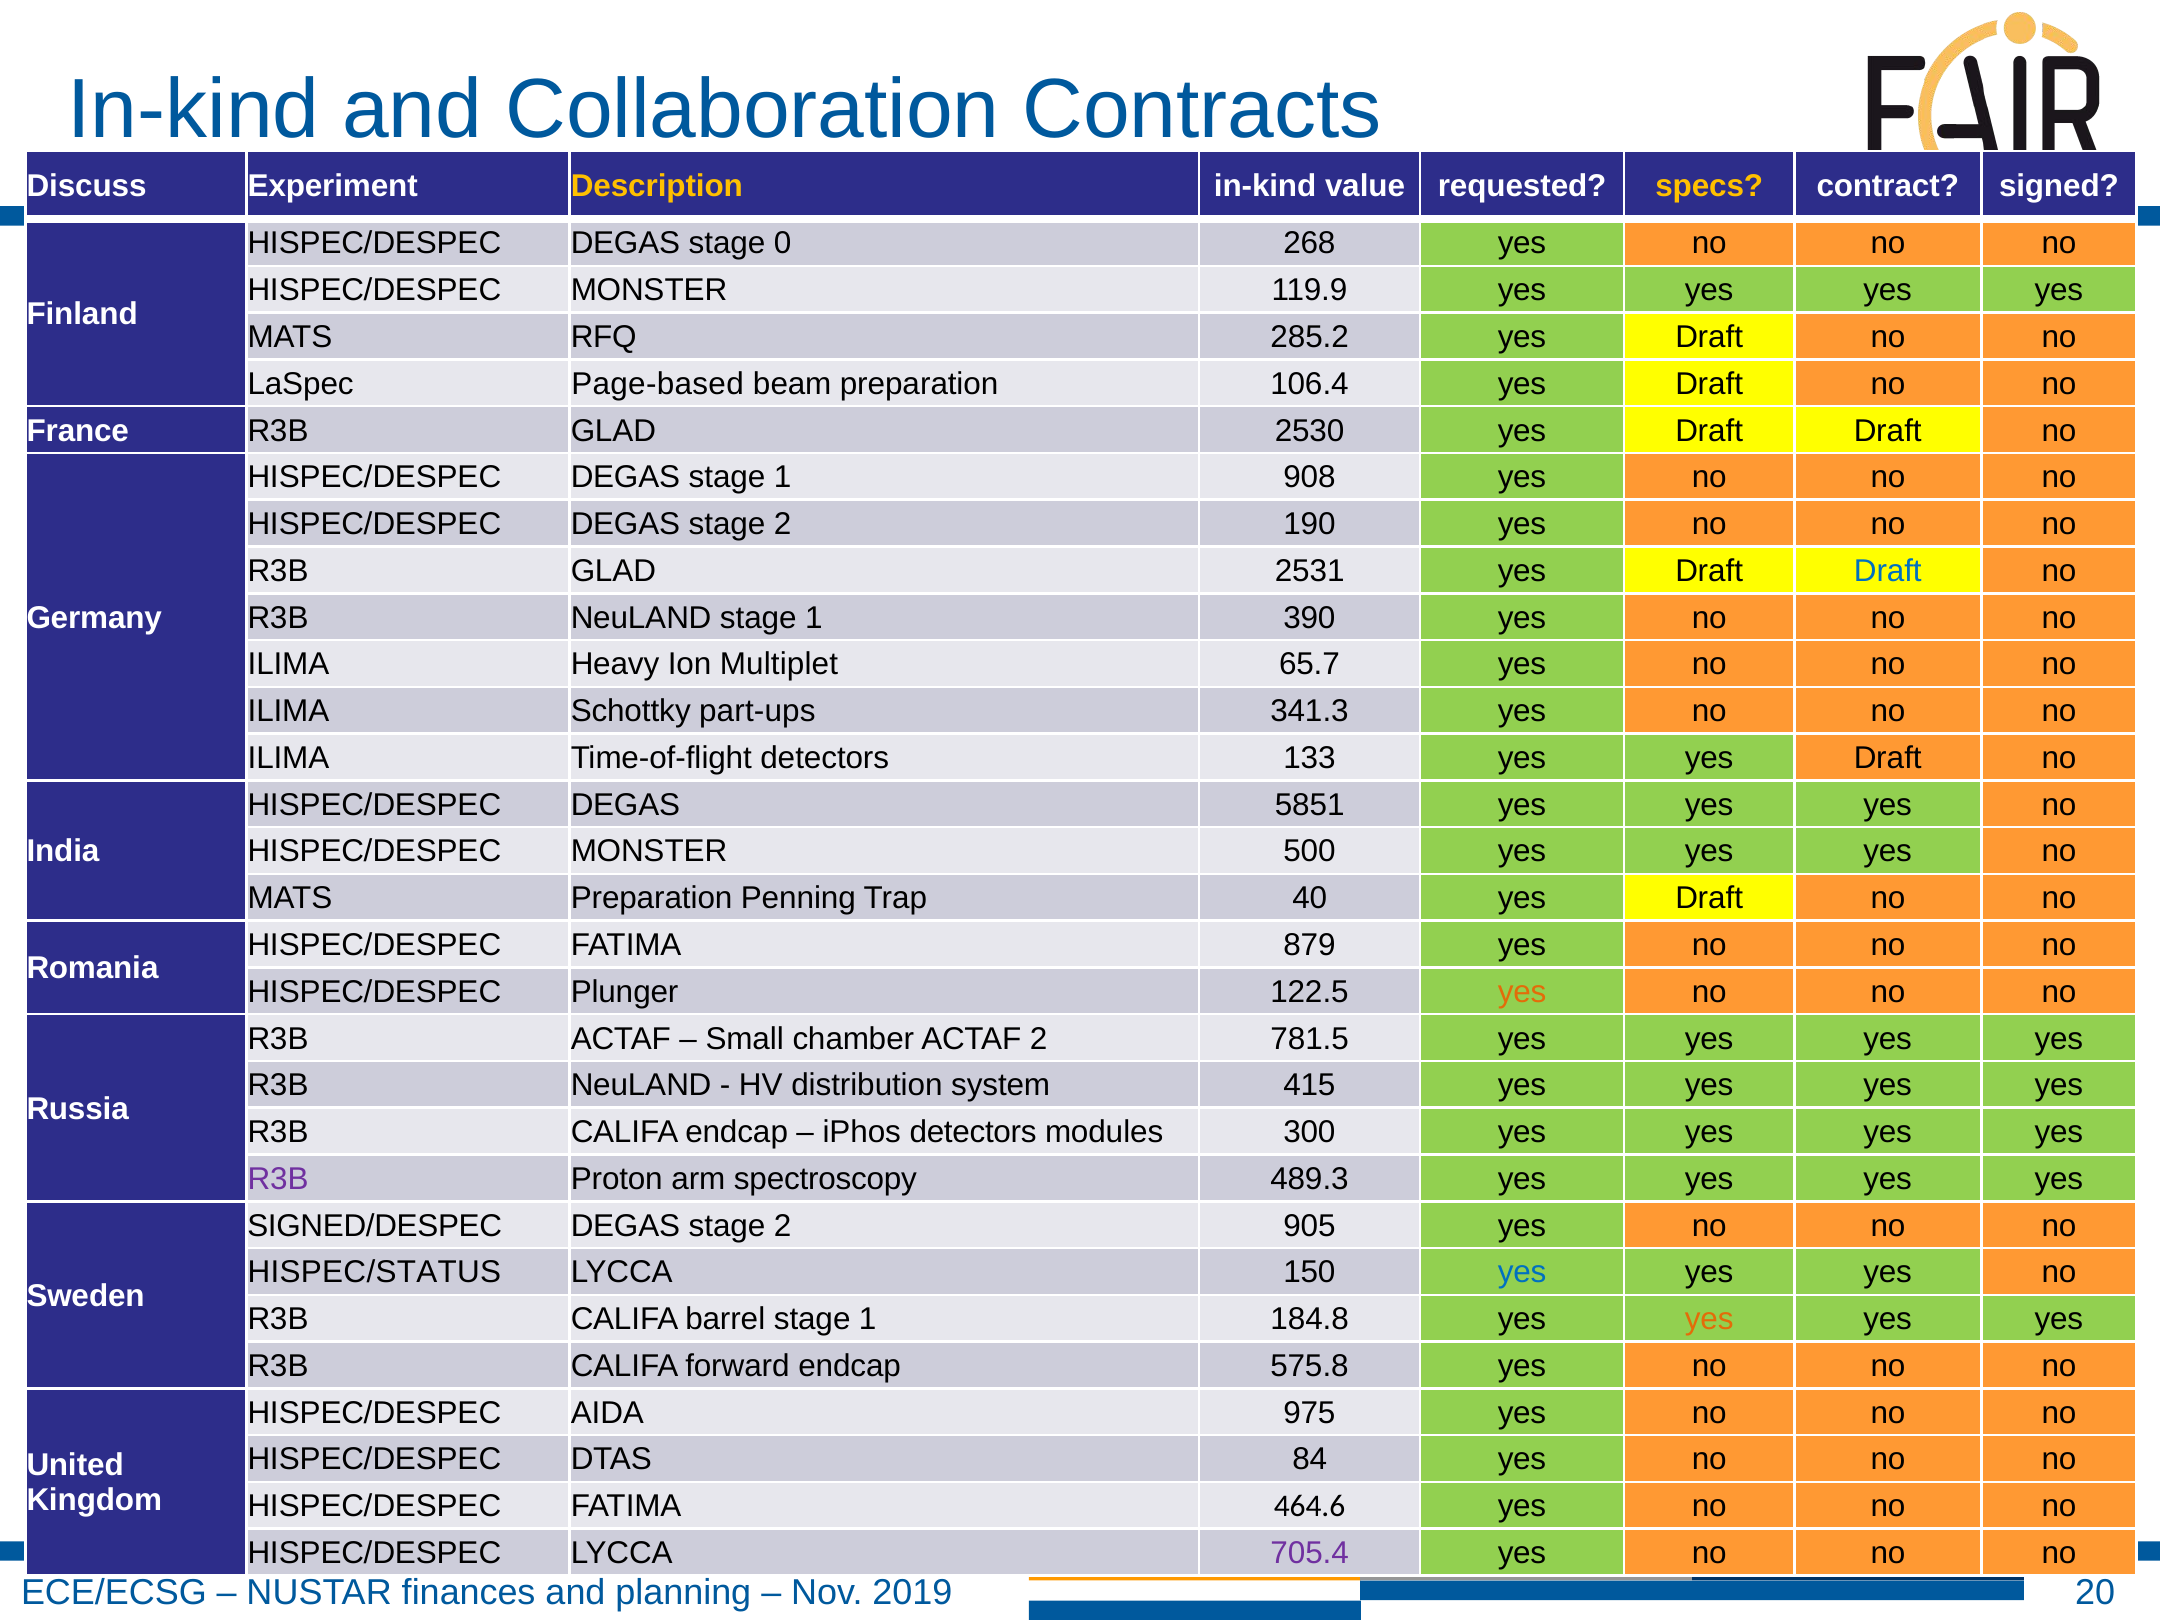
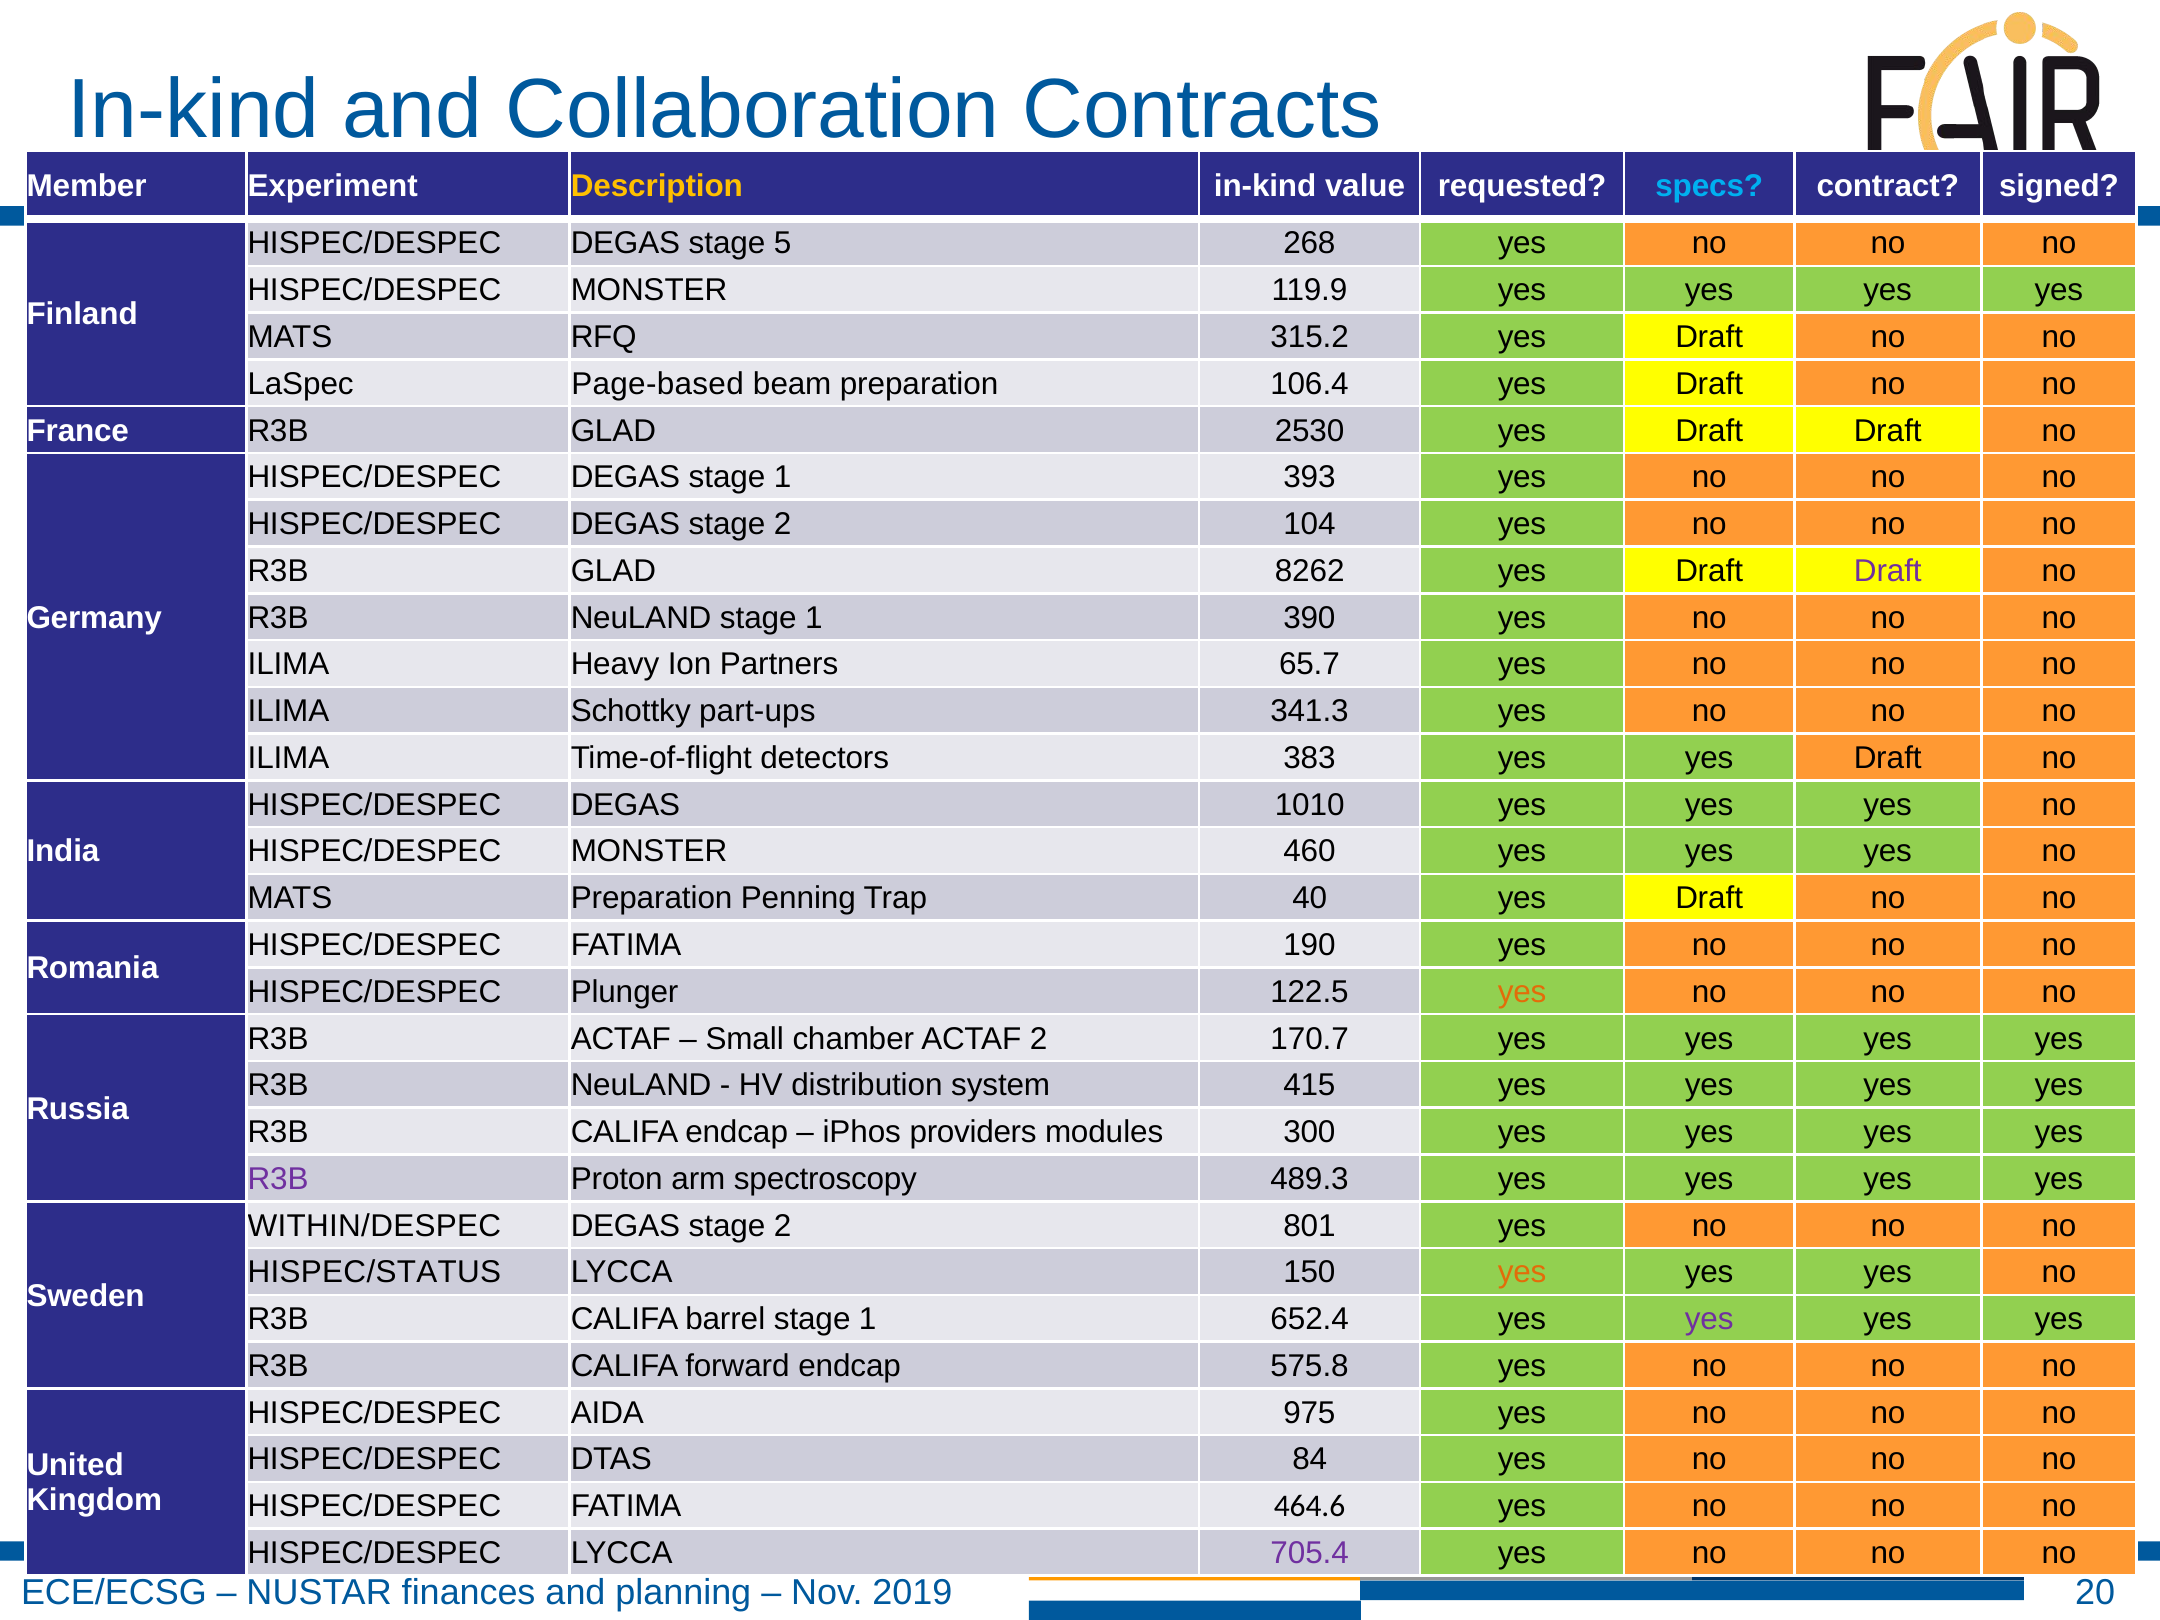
Discuss: Discuss -> Member (87, 186)
specs colour: yellow -> light blue (1709, 186)
0: 0 -> 5 (783, 244)
285.2: 285.2 -> 315.2 (1310, 337)
908: 908 -> 393 (1309, 477)
190: 190 -> 104 (1309, 524)
2531: 2531 -> 8262 (1310, 571)
Draft colour: blue -> purple (1888, 571)
Multiplet: Multiplet -> Partners (779, 664)
133: 133 -> 383 (1309, 758)
5851: 5851 -> 1010 (1310, 805)
500: 500 -> 460 (1309, 852)
879: 879 -> 190 (1309, 945)
781.5: 781.5 -> 170.7 (1310, 1039)
iPhos detectors: detectors -> providers (973, 1132)
SIGNED/DESPEC: SIGNED/DESPEC -> WITHIN/DESPEC (374, 1226)
905: 905 -> 801 (1309, 1226)
yes colour: blue -> orange (1522, 1273)
184.8: 184.8 -> 652.4 (1310, 1319)
yes colour: orange -> purple (1709, 1319)
